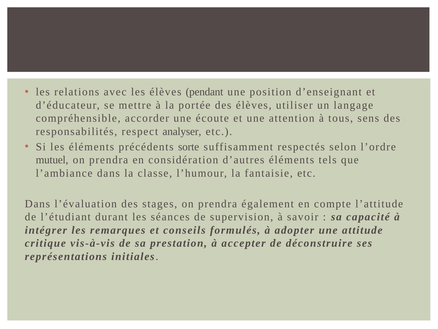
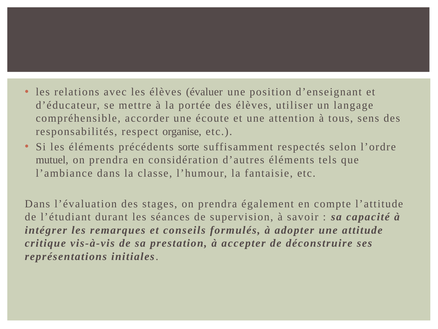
pendant: pendant -> évaluer (204, 92)
analyser: analyser -> organise (182, 131)
